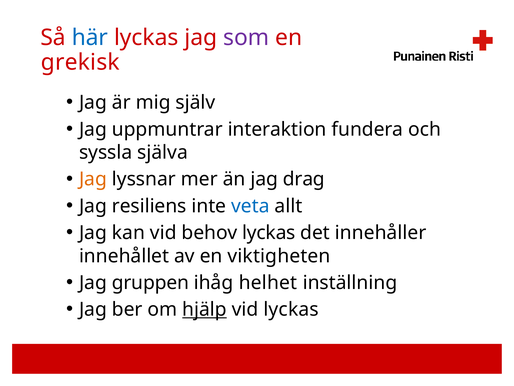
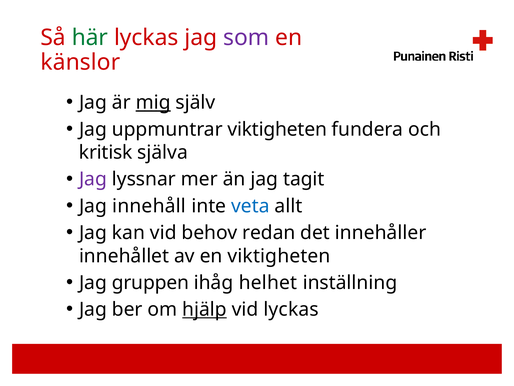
här colour: blue -> green (90, 37)
grekisk: grekisk -> känslor (80, 62)
mig underline: none -> present (153, 102)
uppmuntrar interaktion: interaktion -> viktigheten (277, 129)
syssla: syssla -> kritisk (106, 152)
Jag colour: orange -> purple (93, 179)
drag: drag -> tagit (304, 179)
resiliens: resiliens -> innehåll (149, 206)
behov lyckas: lyckas -> redan (269, 232)
